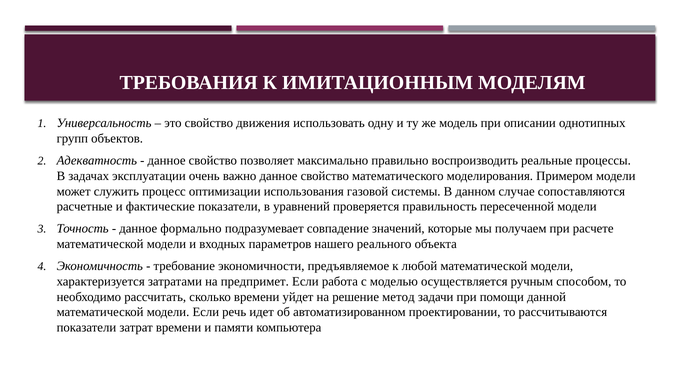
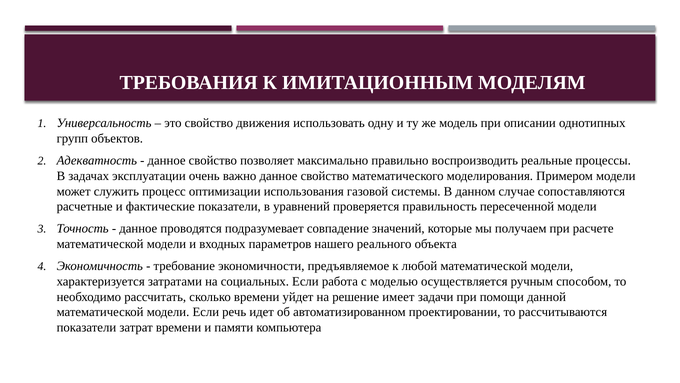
формально: формально -> проводятся (191, 228)
предпримет: предпримет -> социальных (255, 281)
метод: метод -> имеет (398, 296)
